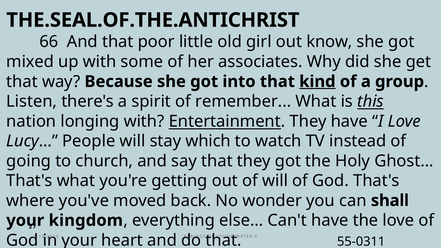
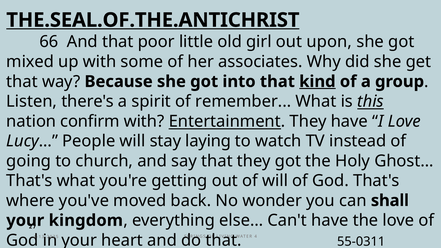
THE.SEAL.OF.THE.ANTICHRIST underline: none -> present (153, 20)
know: know -> upon (329, 42)
longing: longing -> confirm (90, 121)
which: which -> laying (208, 141)
